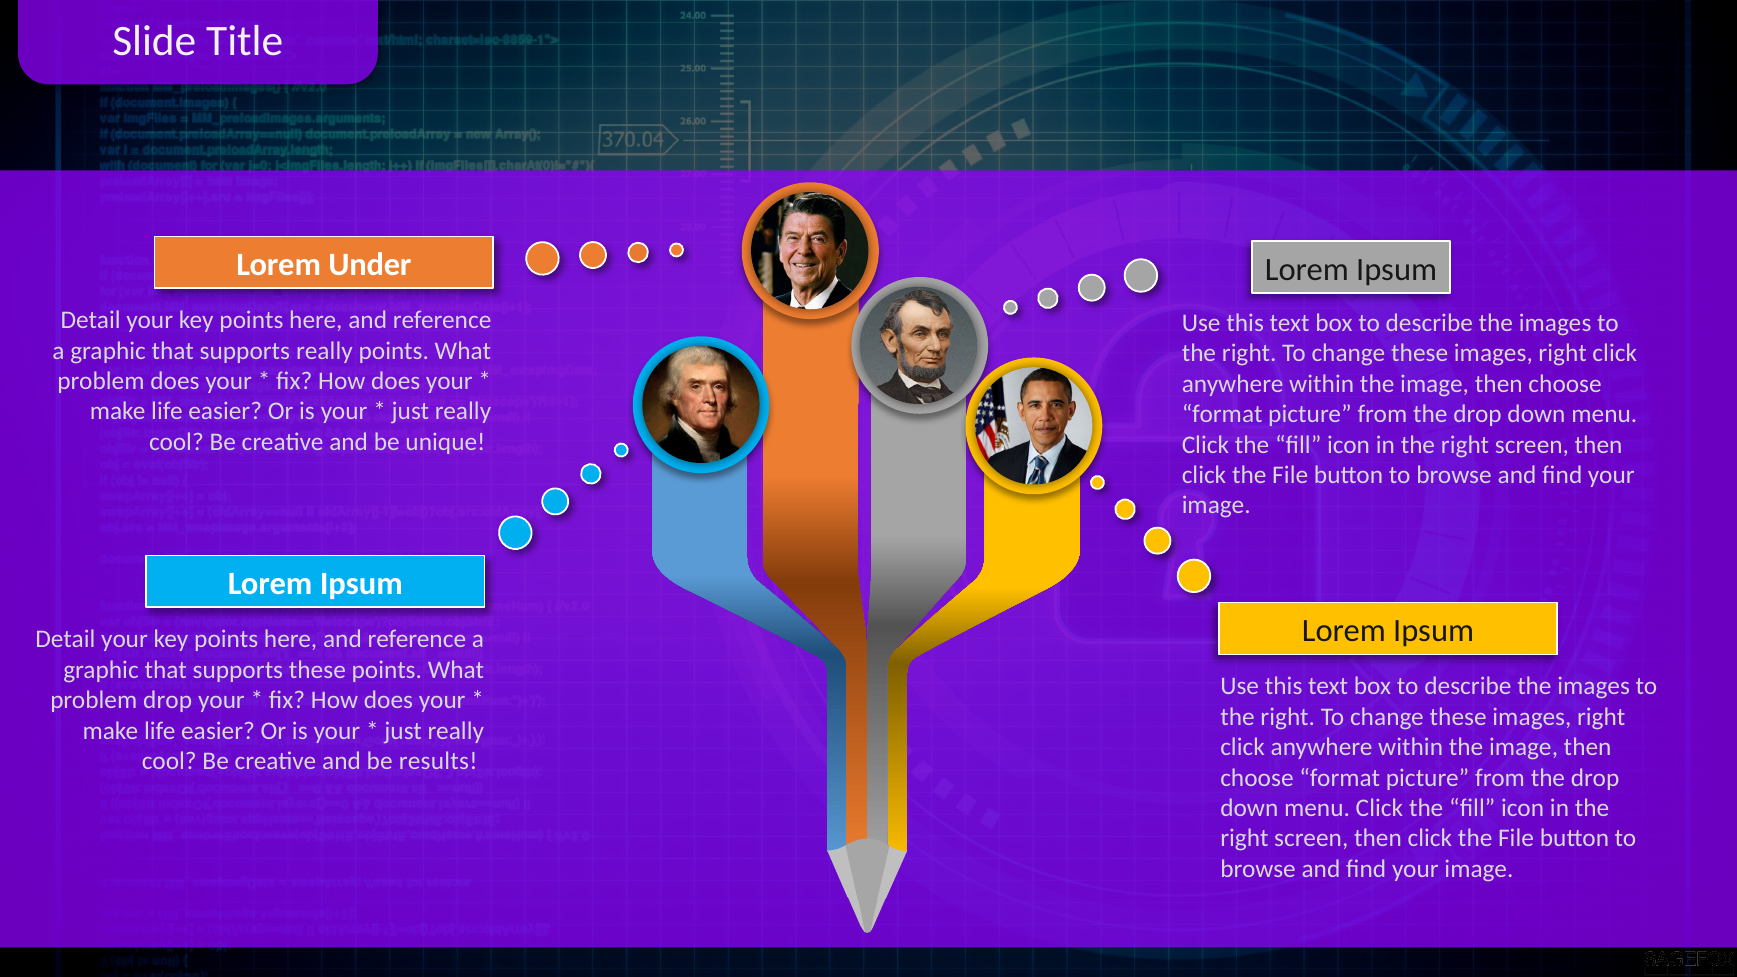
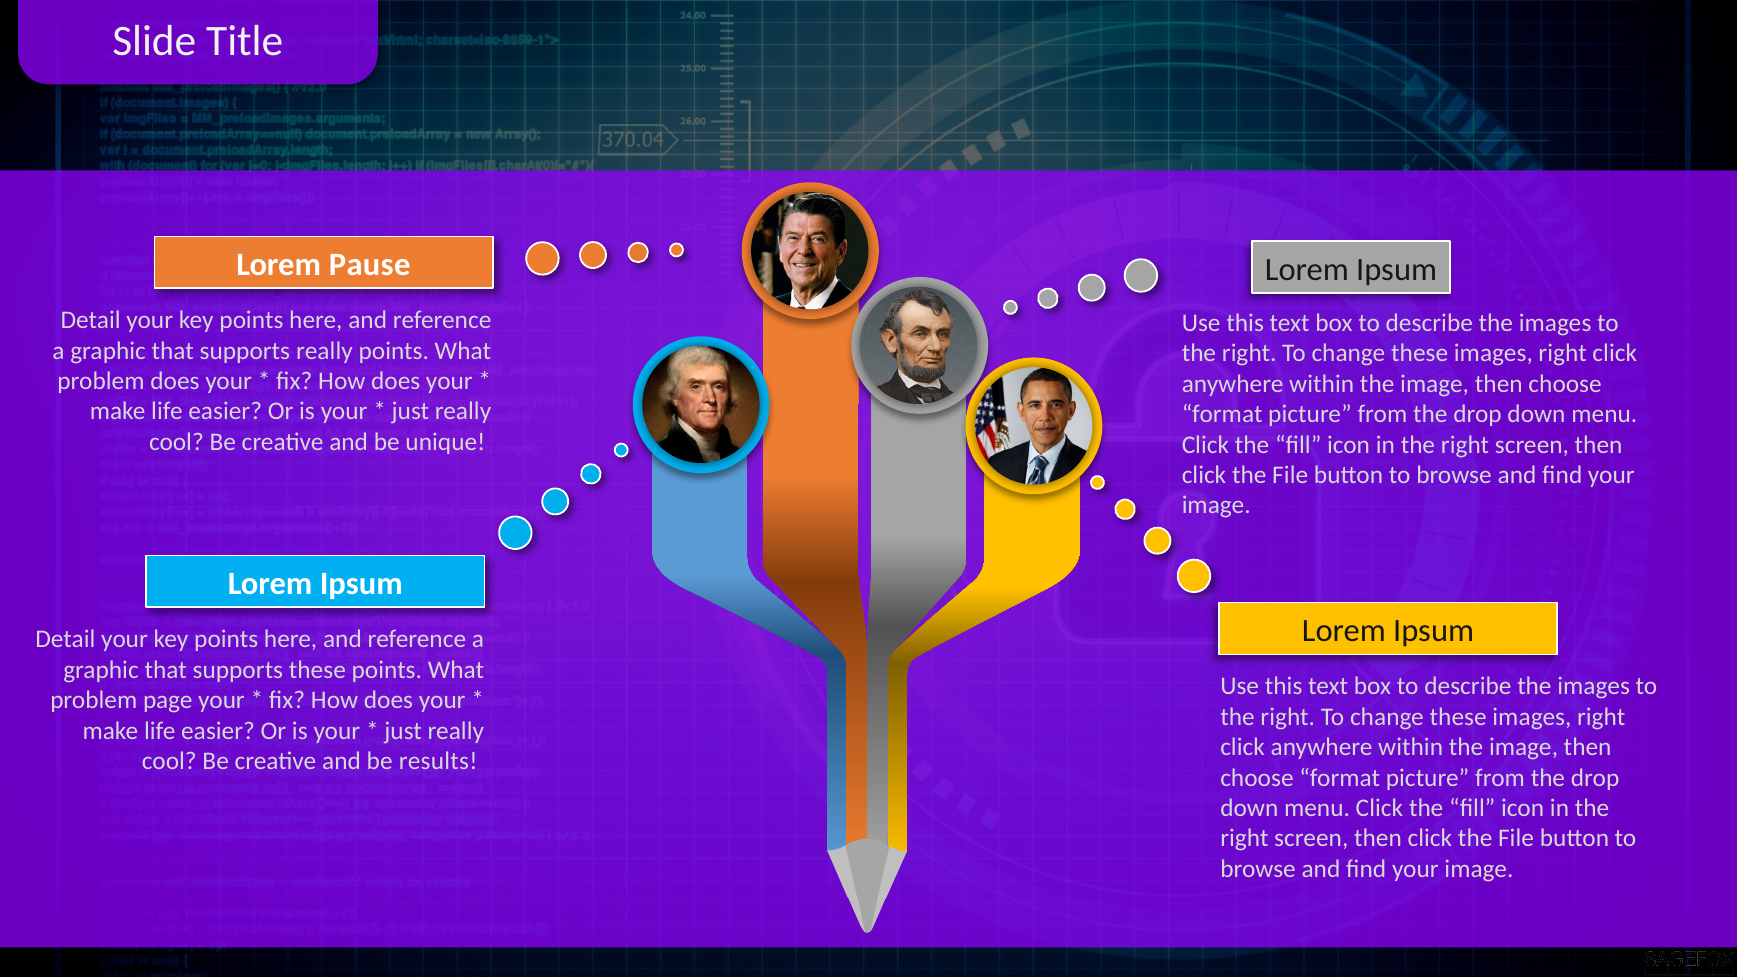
Under: Under -> Pause (370, 265)
problem drop: drop -> page (168, 700)
